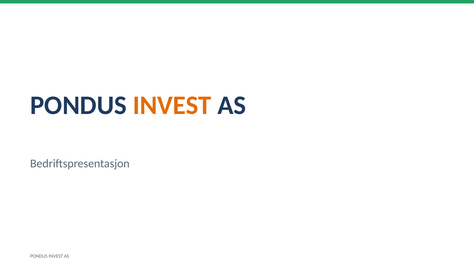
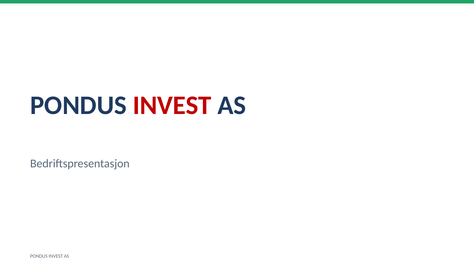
INVEST colour: orange -> red (172, 105)
